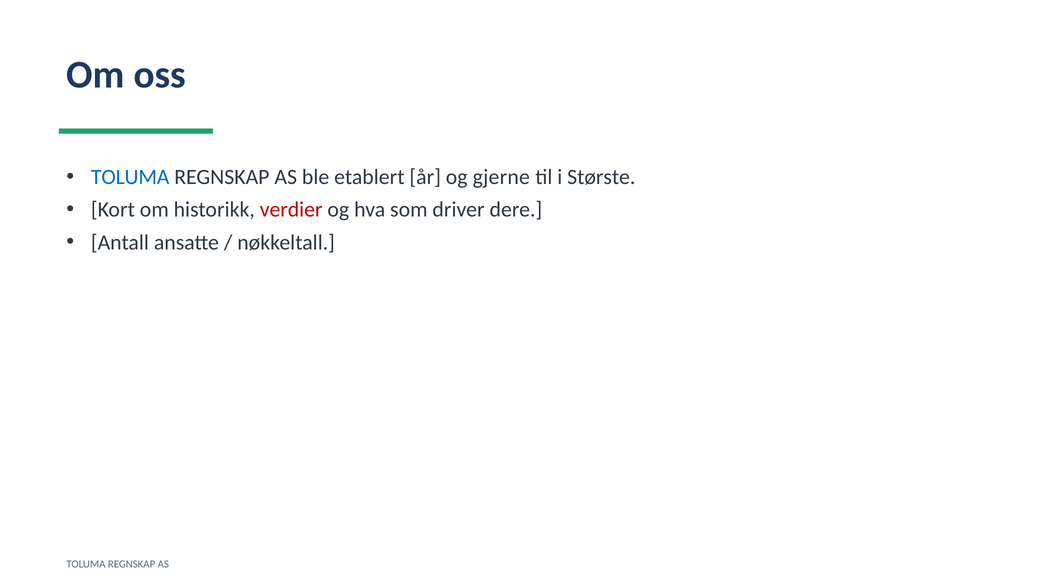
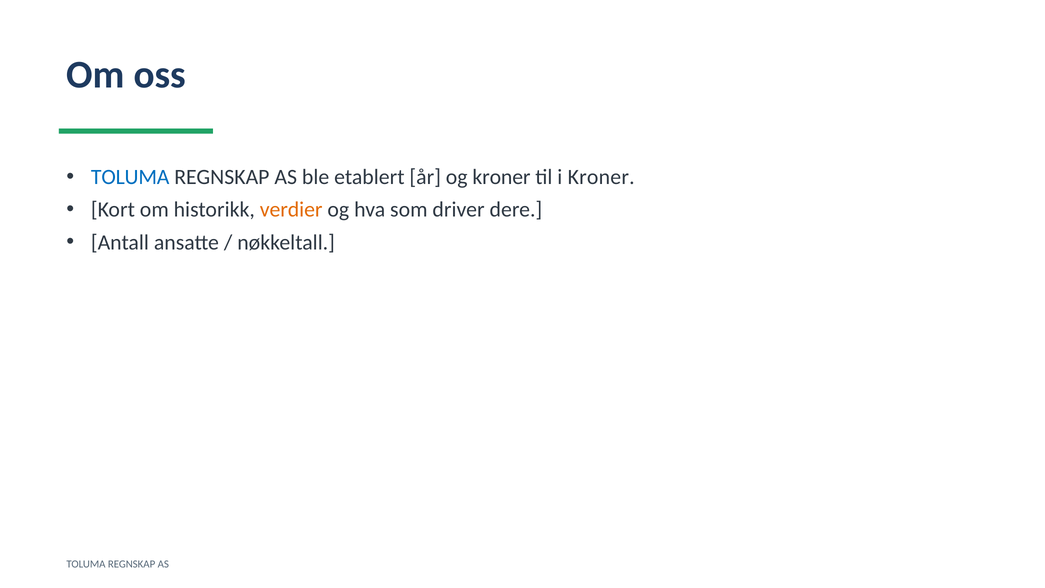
og gjerne: gjerne -> kroner (501, 177)
i Største: Største -> Kroner (601, 177)
verdier colour: red -> orange (291, 210)
